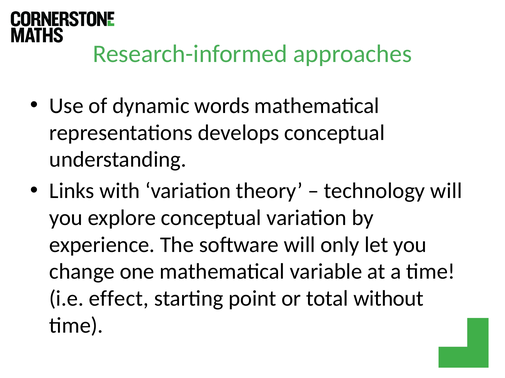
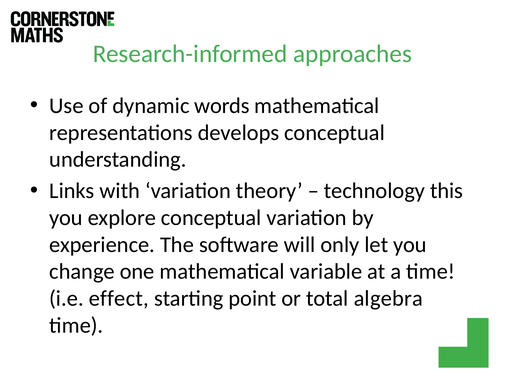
technology will: will -> this (447, 191)
without: without -> algebra (388, 299)
